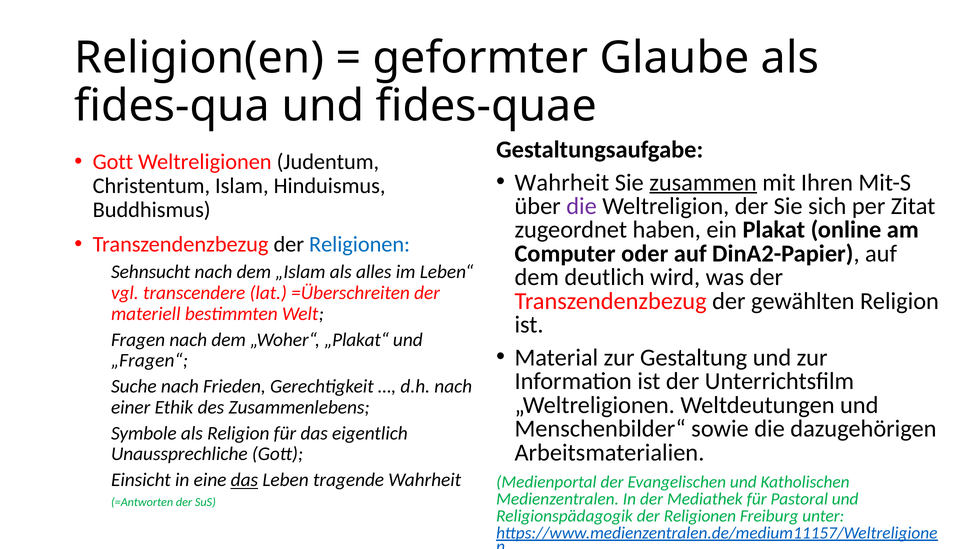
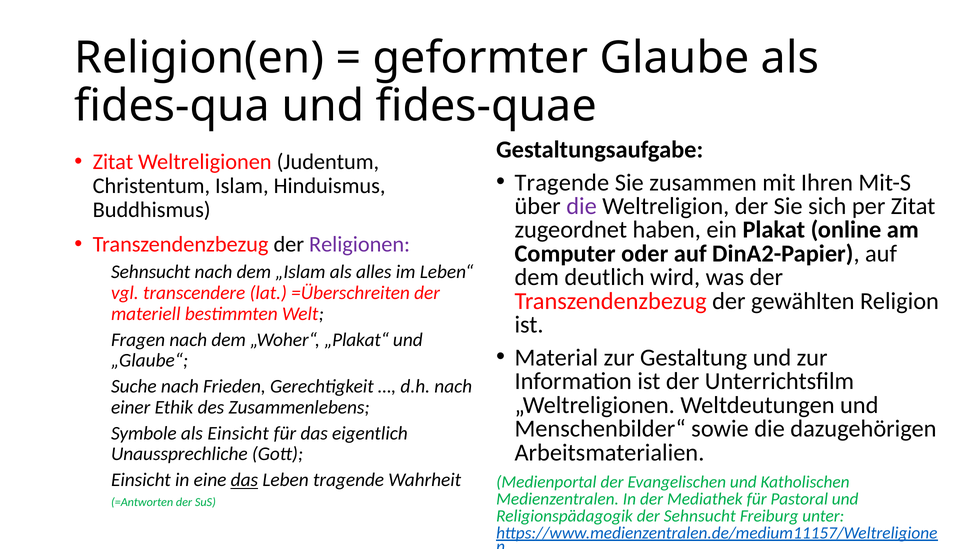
Gott: Gott -> Zitat (113, 162)
Wahrheit: Wahrheit -> Tragende (562, 182)
zusammen underline: present -> none (703, 182)
Religionen colour: blue -> purple (360, 244)
„Fragen“: „Fragen“ -> „Glaube“ (150, 360)
als Religion: Religion -> Einsicht (238, 433)
Religionspädagogik der Religionen: Religionen -> Sehnsucht (700, 516)
